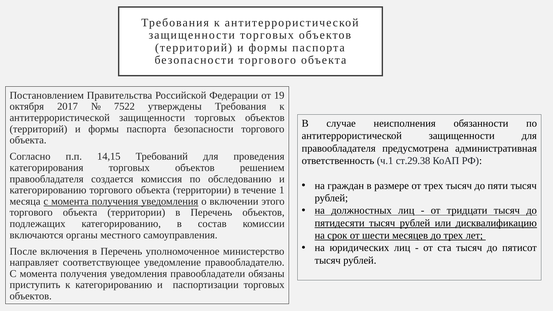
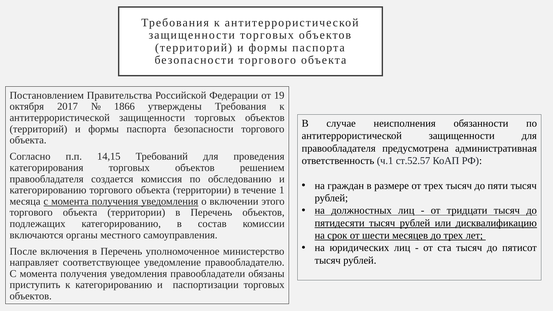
7522: 7522 -> 1866 (124, 107)
ст.29.38: ст.29.38 -> ст.52.57 (413, 161)
